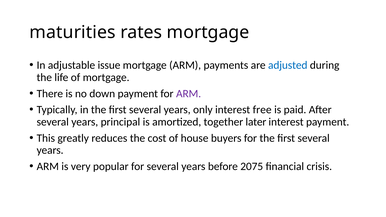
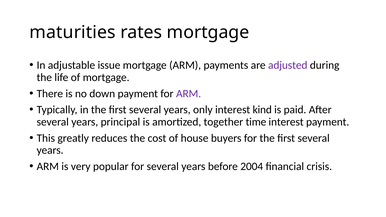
adjusted colour: blue -> purple (288, 65)
free: free -> kind (262, 110)
later: later -> time (256, 122)
2075: 2075 -> 2004 (252, 166)
